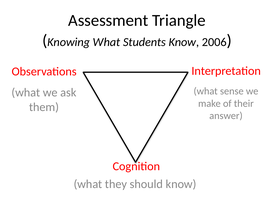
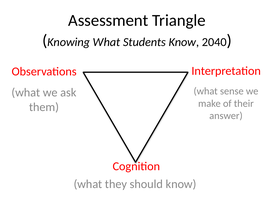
2006: 2006 -> 2040 (214, 42)
